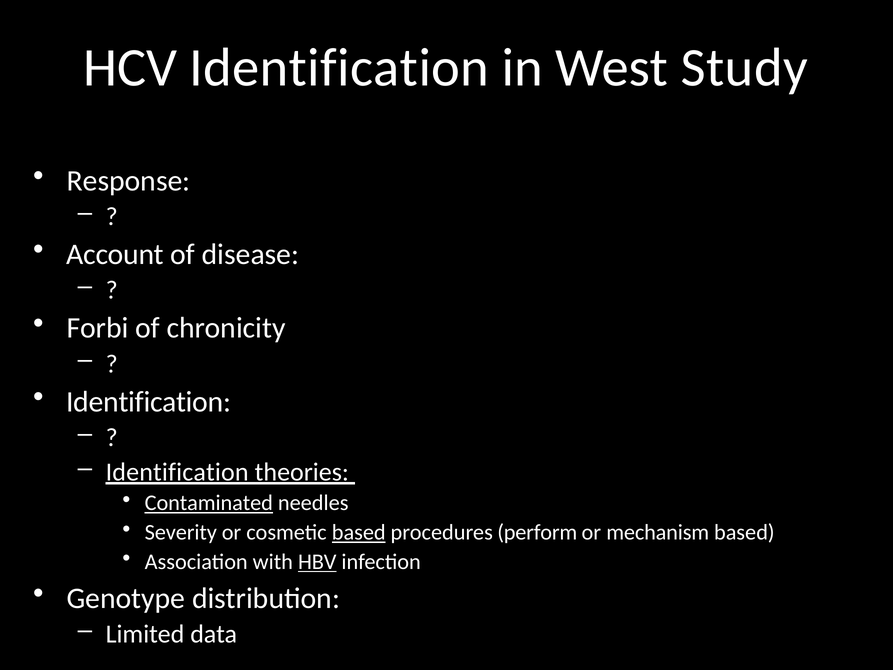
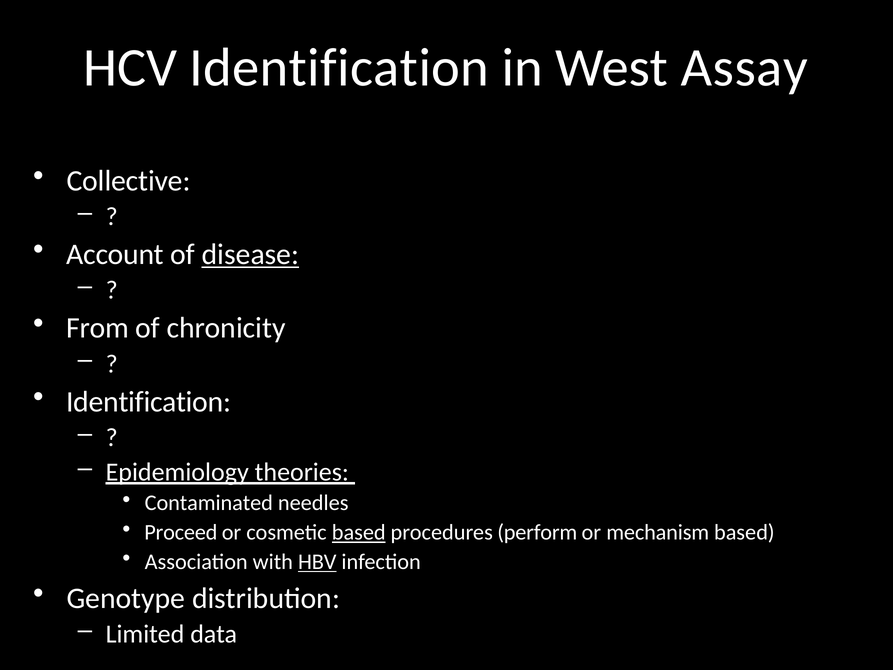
Study: Study -> Assay (744, 68)
Response: Response -> Collective (129, 181)
disease underline: none -> present (250, 254)
Forbi: Forbi -> From (98, 328)
Identification: Identification -> Epidemiology (177, 472)
Contaminated underline: present -> none (209, 503)
Severity: Severity -> Proceed (181, 532)
